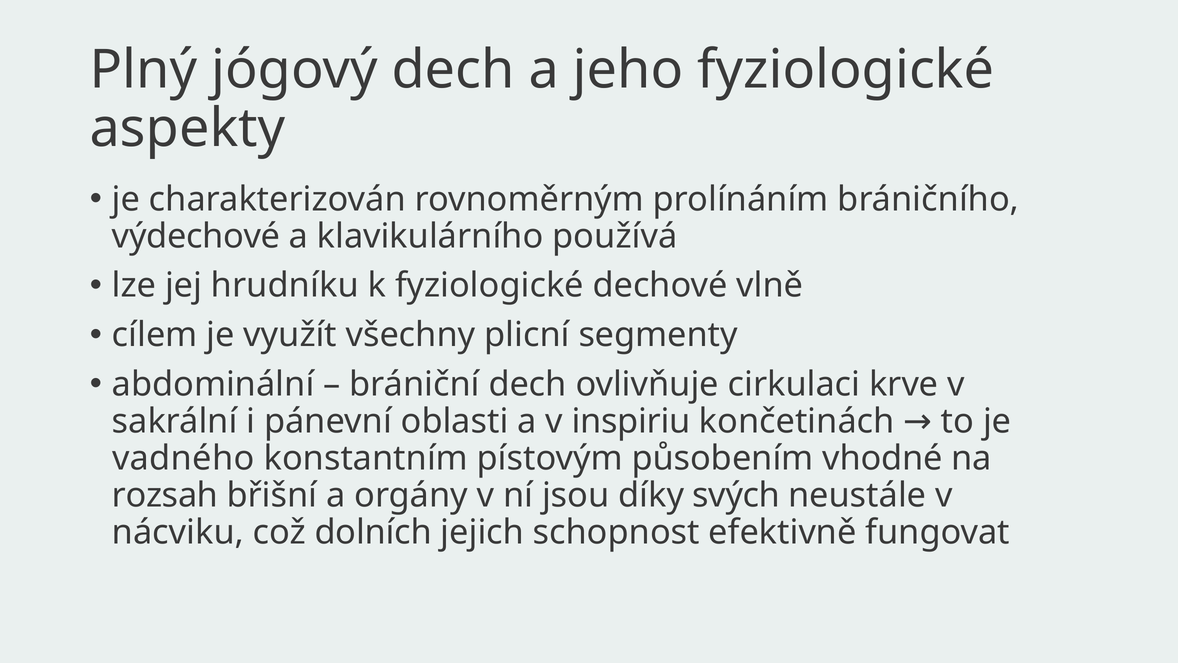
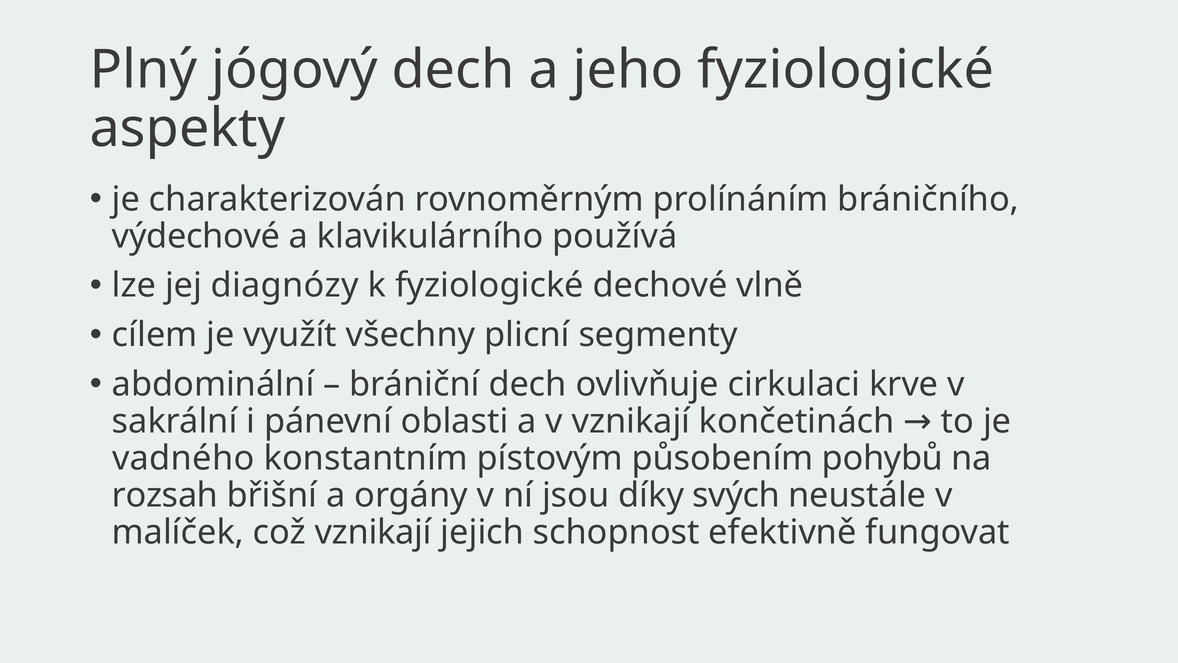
hrudníku: hrudníku -> diagnózy (285, 285)
v inspiriu: inspiriu -> vznikají (631, 421)
vhodné: vhodné -> pohybů (882, 458)
nácviku: nácviku -> malíček (178, 532)
což dolních: dolních -> vznikají (373, 532)
